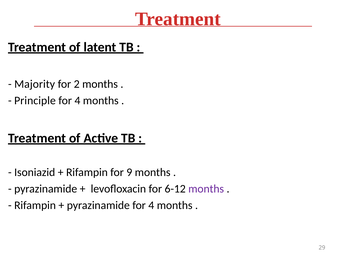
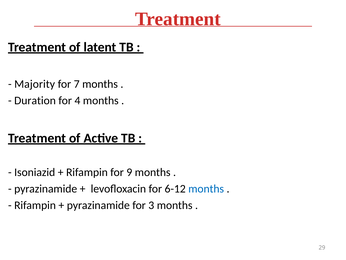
2: 2 -> 7 (77, 84)
Principle: Principle -> Duration (35, 100)
months colour: purple -> blue (206, 188)
pyrazinamide for 4: 4 -> 3 (151, 205)
